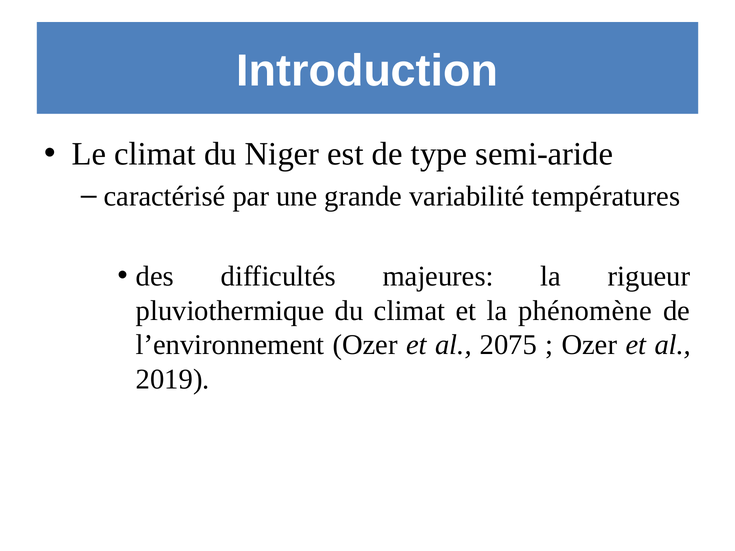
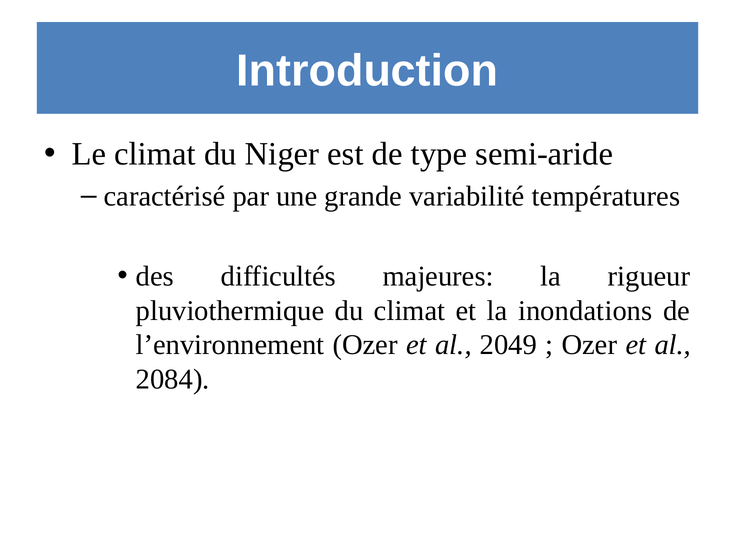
phénomène: phénomène -> inondations (585, 311)
2075: 2075 -> 2049 (509, 345)
2019: 2019 -> 2084 (173, 379)
